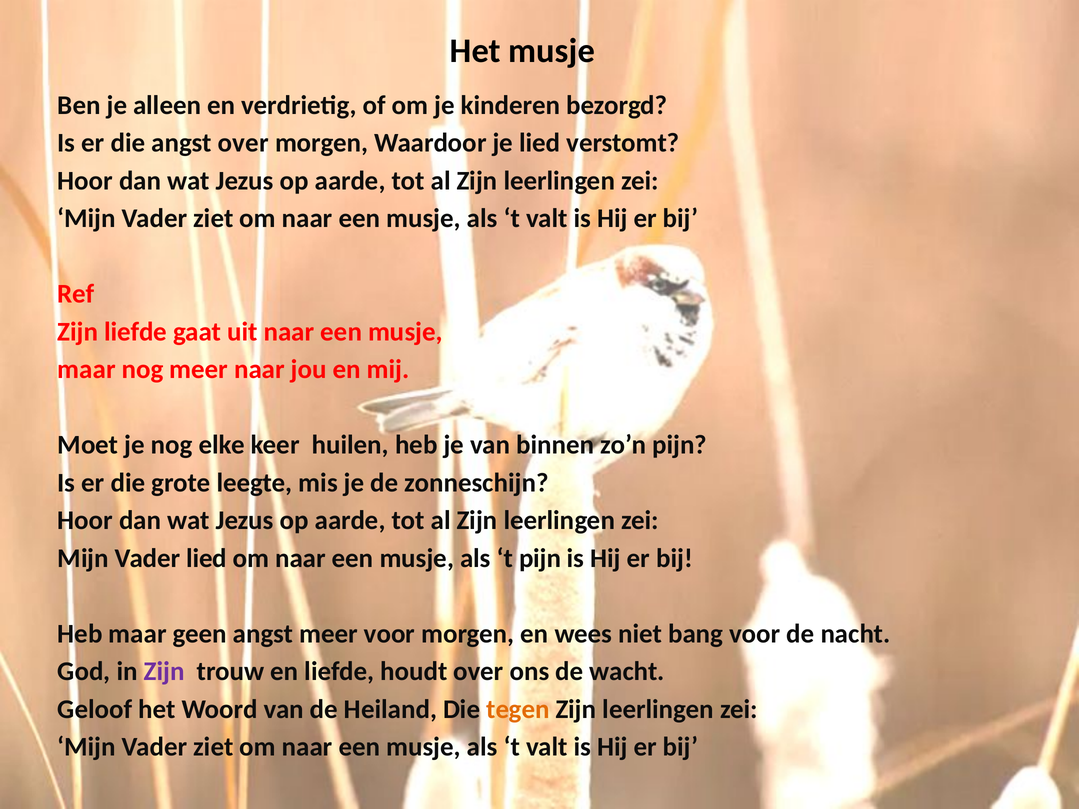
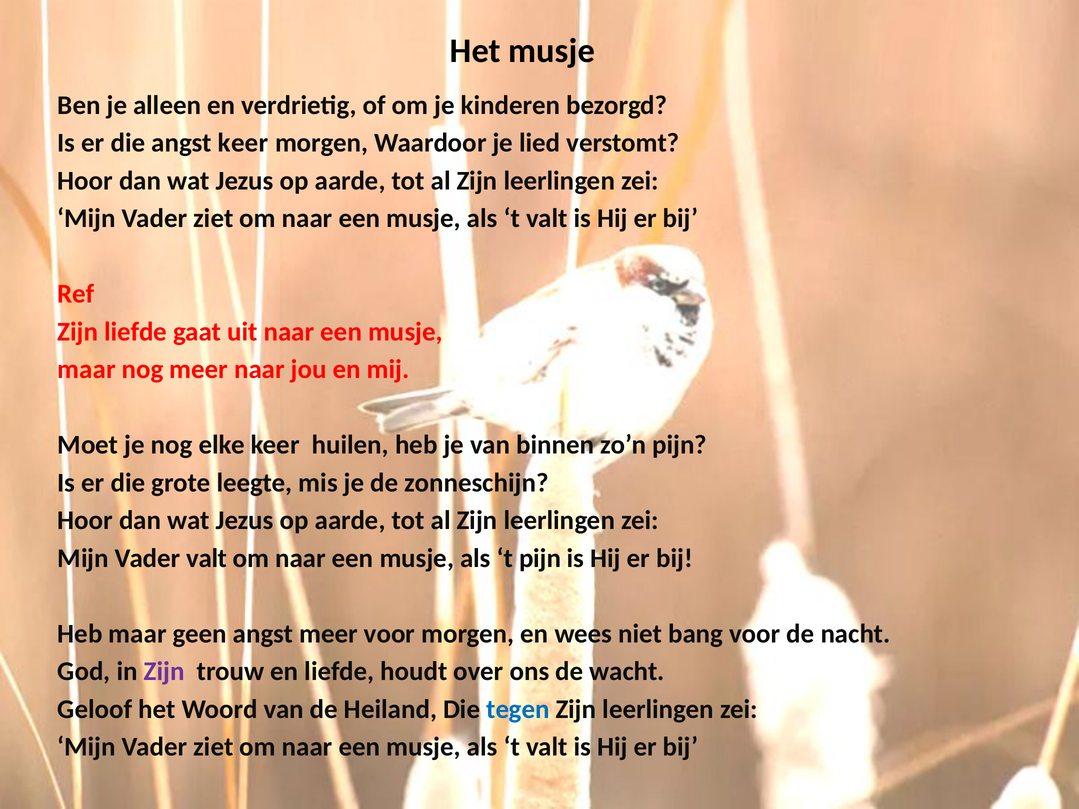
angst over: over -> keer (243, 143)
Vader lied: lied -> valt (207, 558)
tegen colour: orange -> blue (518, 709)
